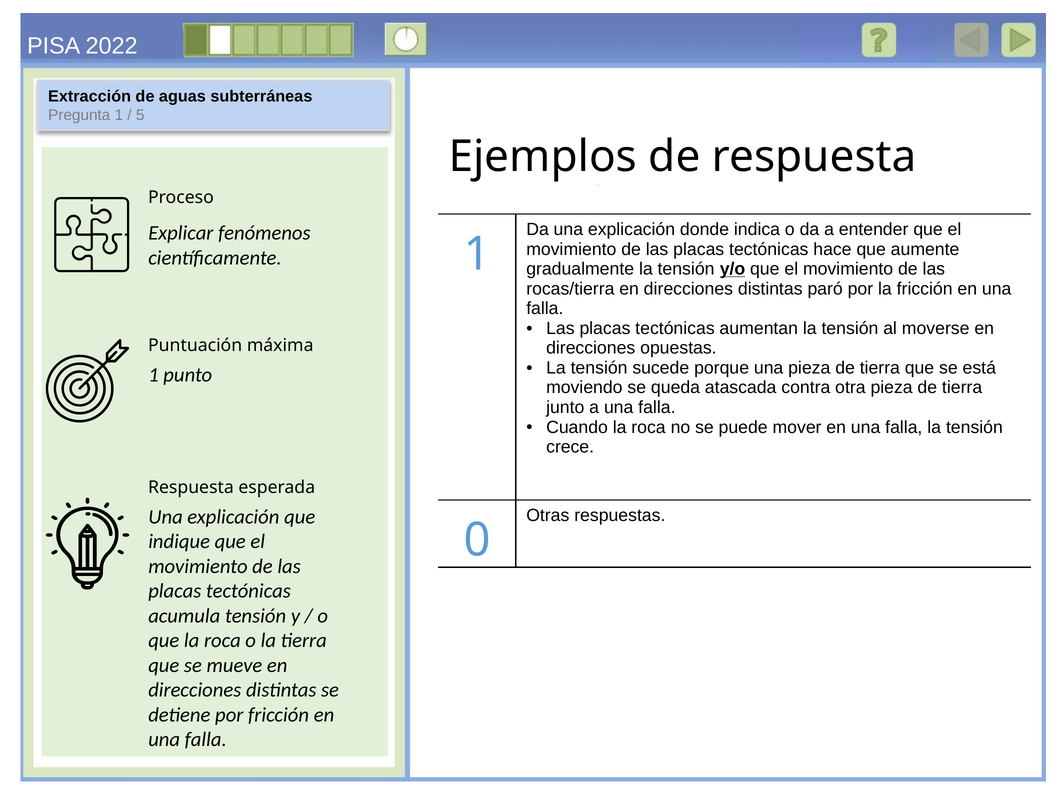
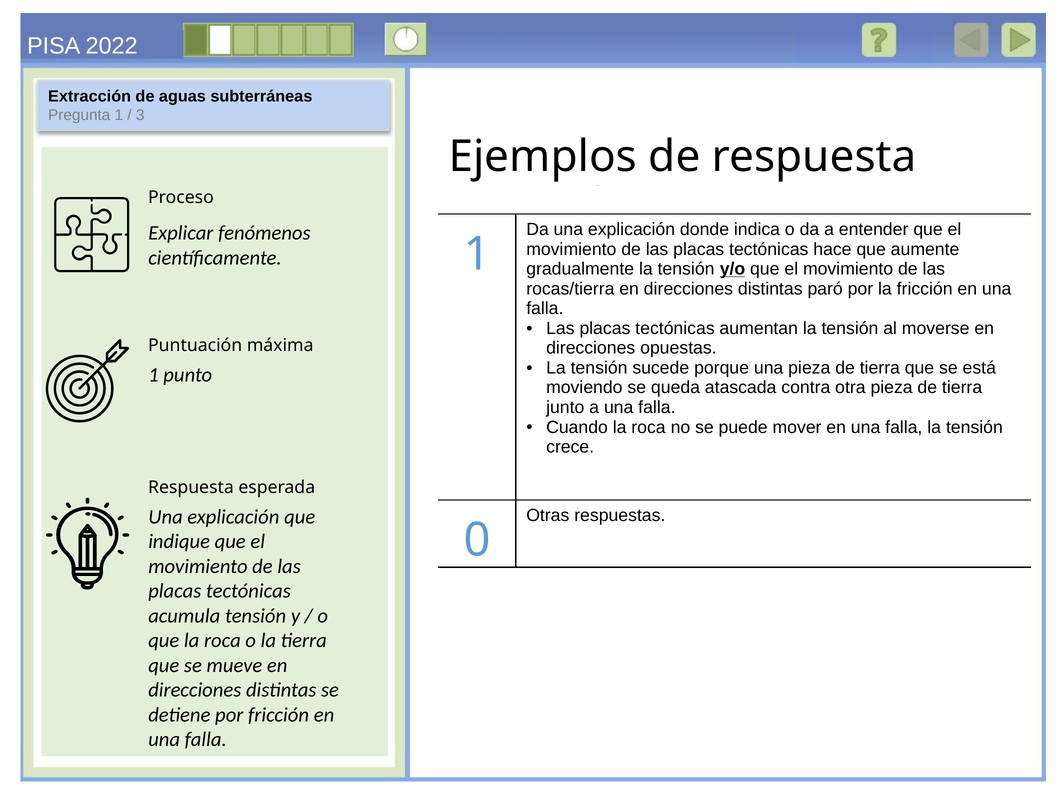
5: 5 -> 3 (140, 115)
